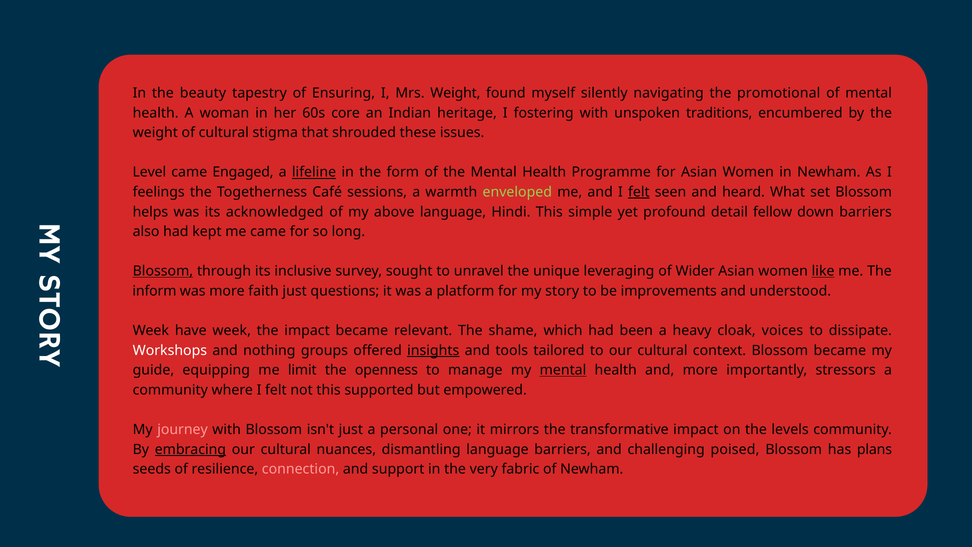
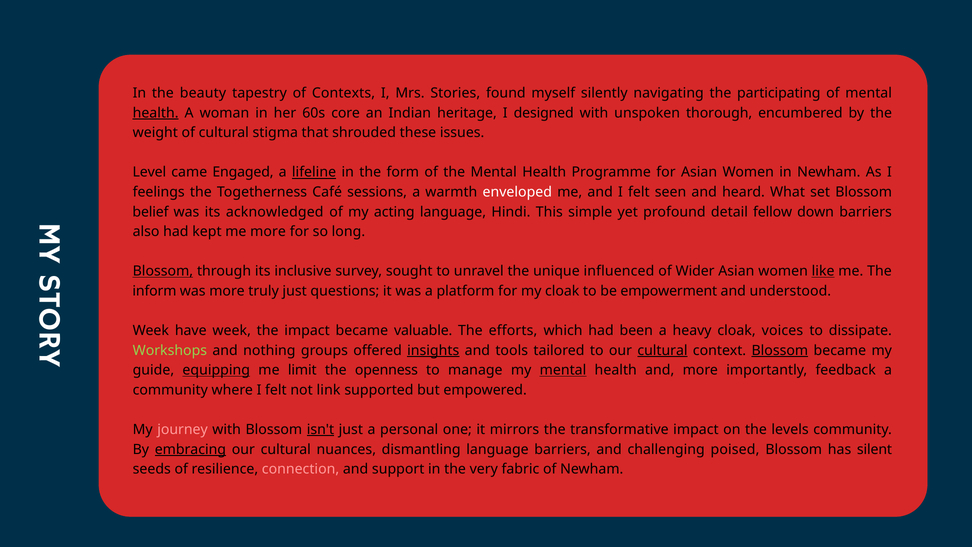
Ensuring: Ensuring -> Contexts (343, 93)
Mrs Weight: Weight -> Stories (455, 93)
promotional: promotional -> participating (779, 93)
health underline: none -> present (156, 113)
fostering: fostering -> designed (544, 113)
traditions: traditions -> thorough (719, 113)
enveloped colour: light green -> white (517, 192)
felt underline: present -> none (639, 192)
helps: helps -> belief (150, 212)
above: above -> acting (394, 212)
me came: came -> more (268, 232)
leveraging: leveraging -> influenced (619, 271)
faith: faith -> truly (264, 291)
my story: story -> cloak (562, 291)
improvements: improvements -> empowerment (669, 291)
relevant: relevant -> valuable (423, 330)
shame: shame -> efforts (513, 330)
Workshops colour: white -> light green (170, 350)
cultural underline: none -> present (662, 350)
Blossom underline: none -> present (780, 350)
equipping underline: none -> present (216, 370)
stressors: stressors -> feedback (846, 370)
not this: this -> link (329, 390)
isn't underline: none -> present (320, 429)
plans: plans -> silent (875, 449)
